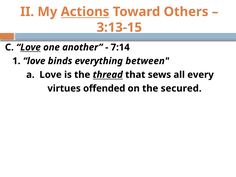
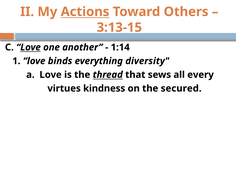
7:14: 7:14 -> 1:14 (120, 47)
between: between -> diversity (147, 61)
offended: offended -> kindness (104, 88)
